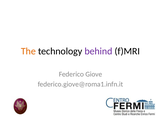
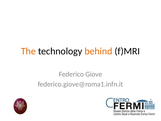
behind colour: purple -> orange (98, 51)
